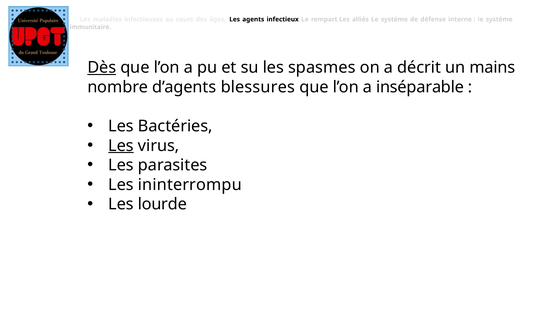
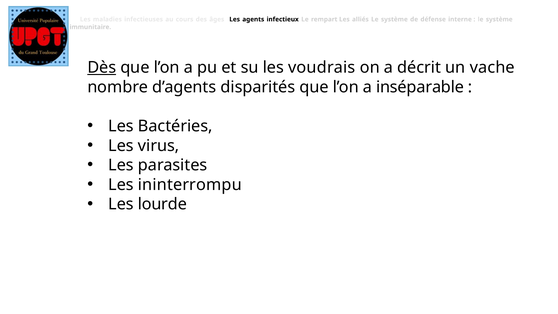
spasmes: spasmes -> voudrais (322, 67)
mains: mains -> vache (492, 67)
blessures: blessures -> disparités (258, 87)
Les underline: present -> none (121, 146)
